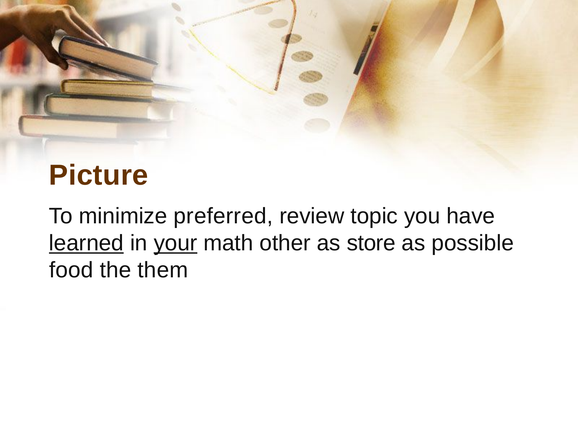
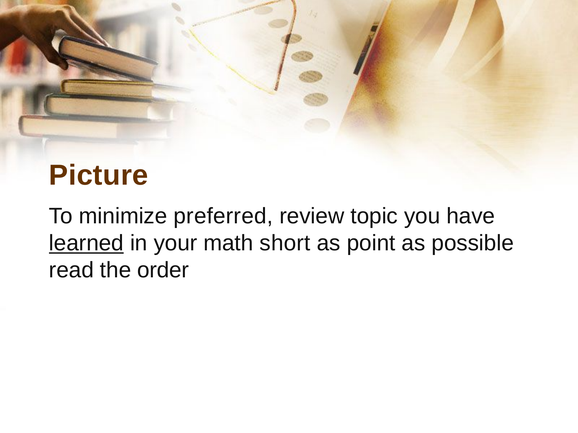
your underline: present -> none (176, 243)
other: other -> short (285, 243)
store: store -> point (371, 243)
food: food -> read (71, 270)
them: them -> order (163, 270)
